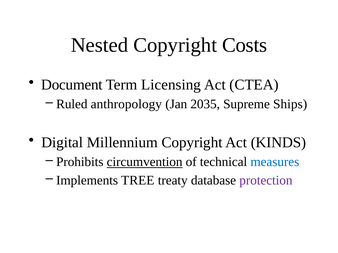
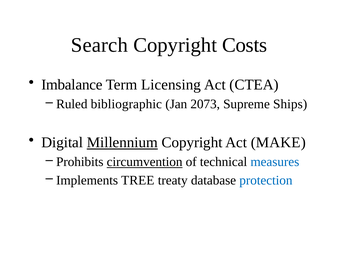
Nested: Nested -> Search (99, 45)
Document: Document -> Imbalance (72, 85)
anthropology: anthropology -> bibliographic (126, 104)
2035: 2035 -> 2073 (205, 104)
Millennium underline: none -> present (122, 143)
KINDS: KINDS -> MAKE (278, 143)
protection colour: purple -> blue (266, 181)
